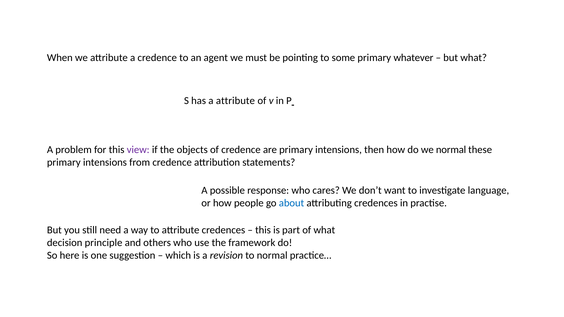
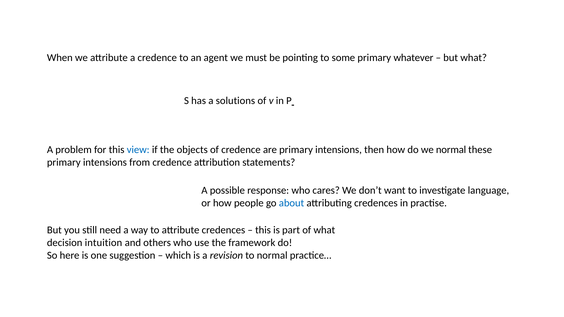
a attribute: attribute -> solutions (235, 101)
view colour: purple -> blue (138, 150)
principle: principle -> intuition (104, 243)
